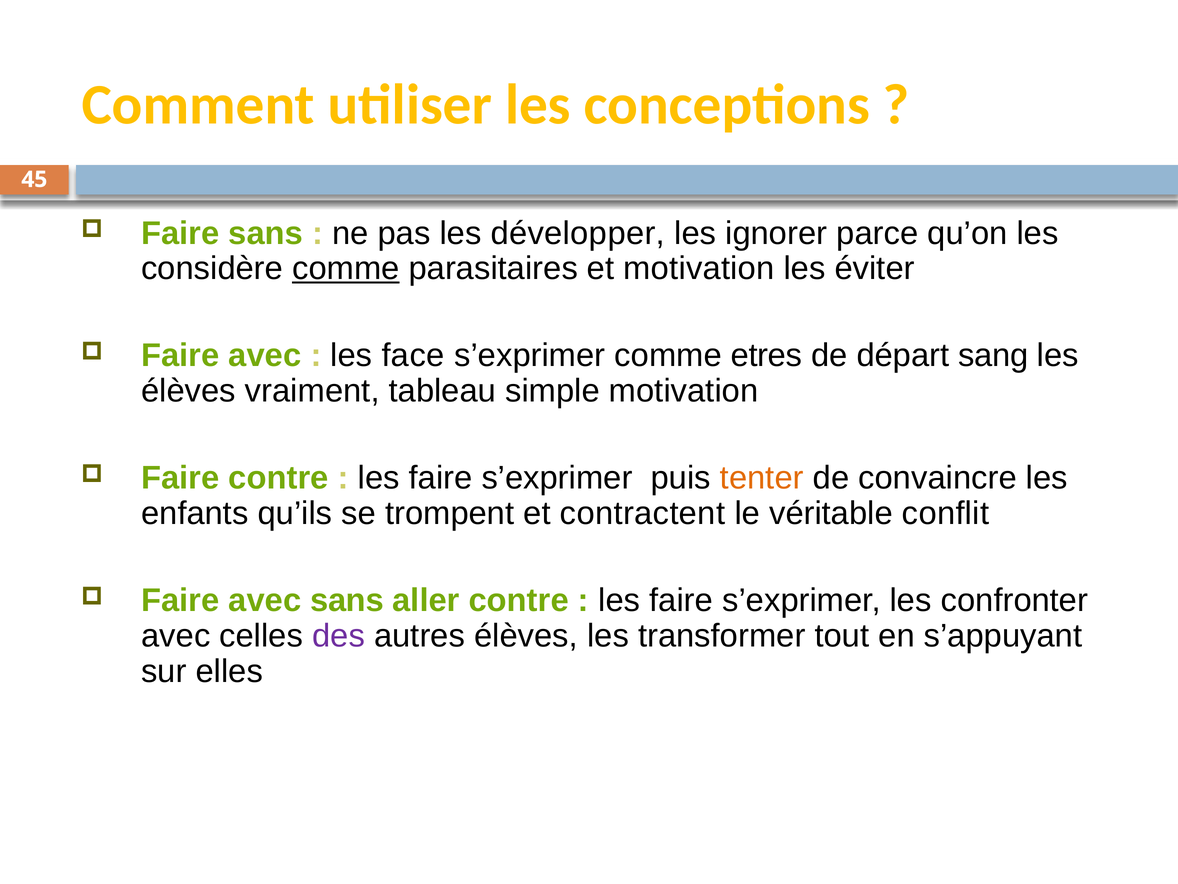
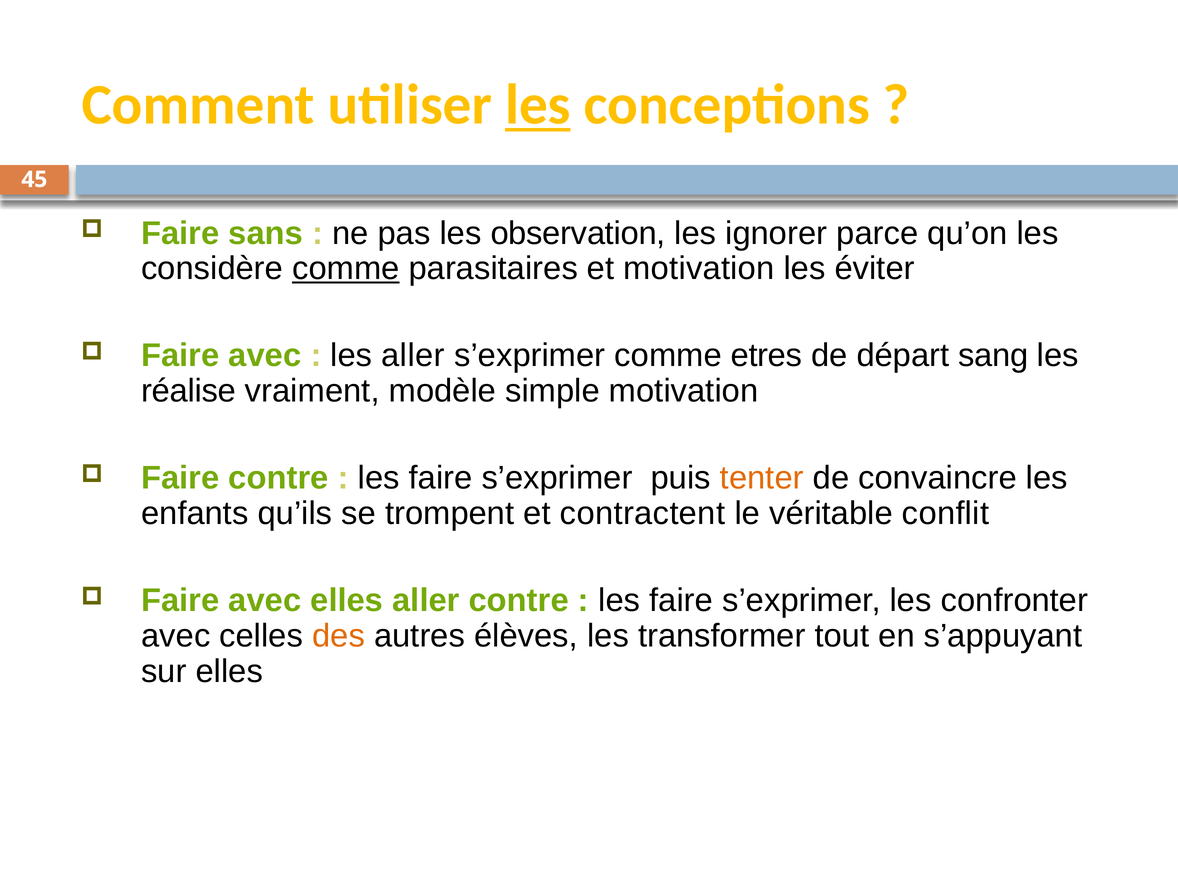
les underline: none -> present (538, 105)
développer: développer -> observation (578, 233)
les face: face -> aller (413, 355)
élèves: élèves -> réalise (189, 391)
tableau: tableau -> modèle (442, 391)
avec sans: sans -> elles (347, 600)
des colour: purple -> orange (339, 635)
